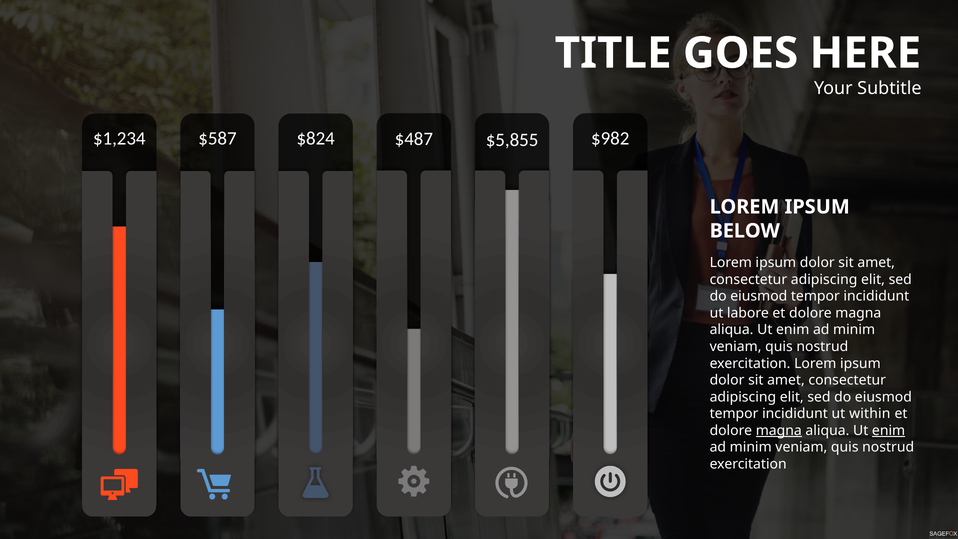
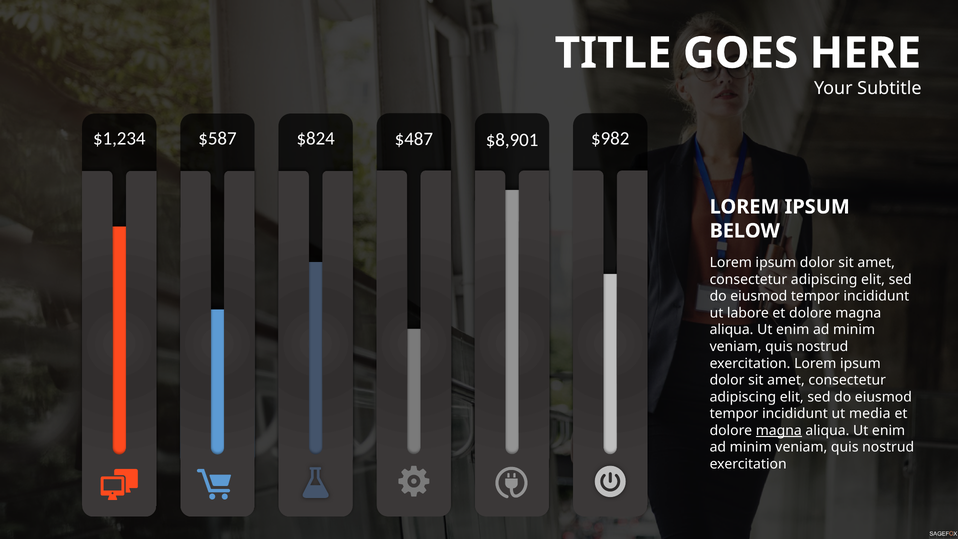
$5,855: $5,855 -> $8,901 (512, 140)
within: within -> media (870, 414)
enim underline: present -> none (889, 430)
